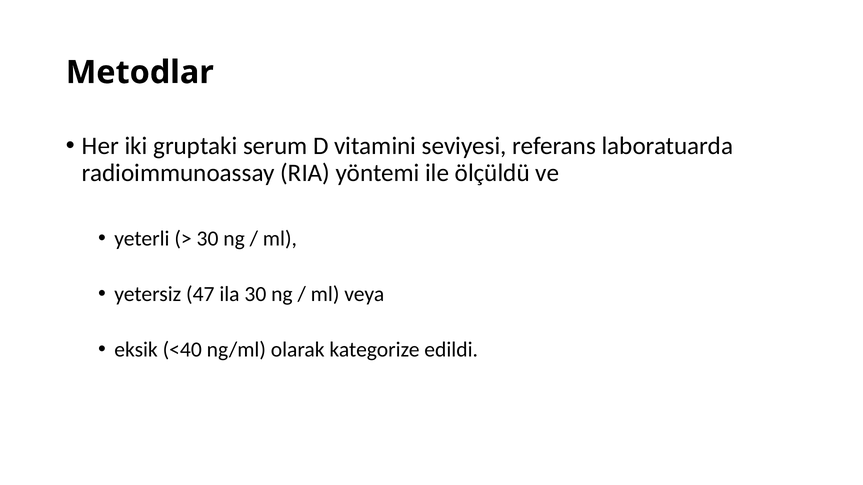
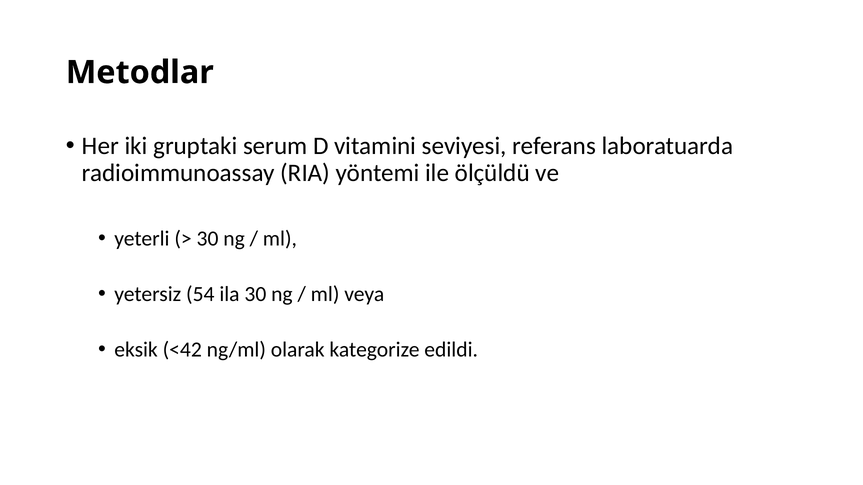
47: 47 -> 54 (200, 294)
<40: <40 -> <42 (182, 350)
